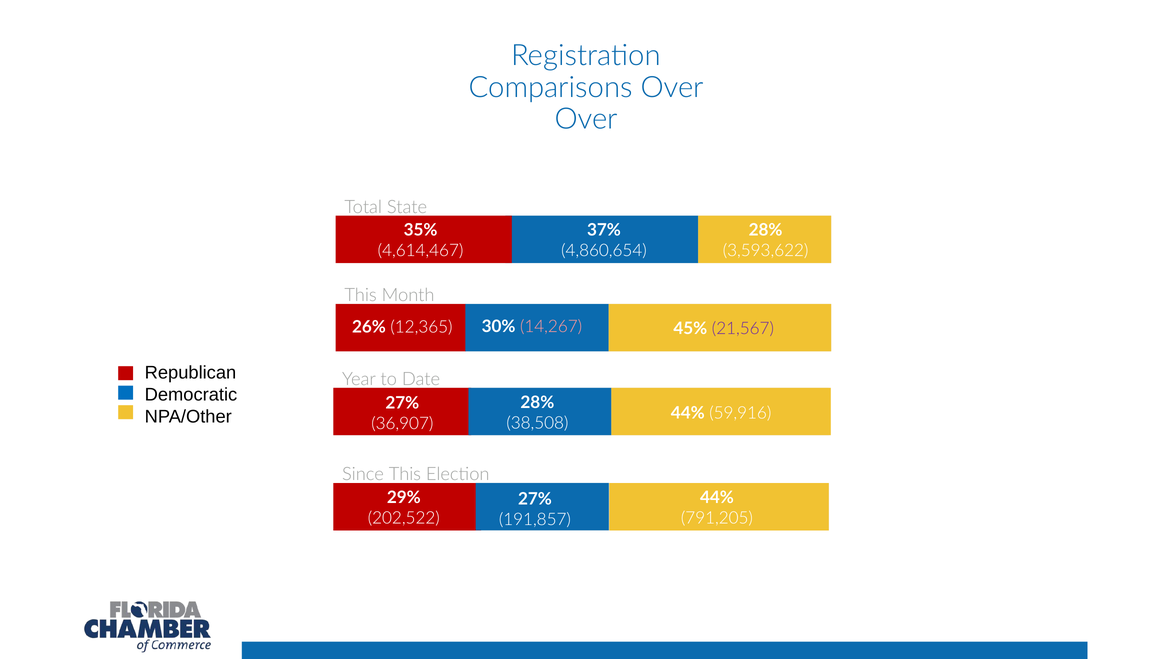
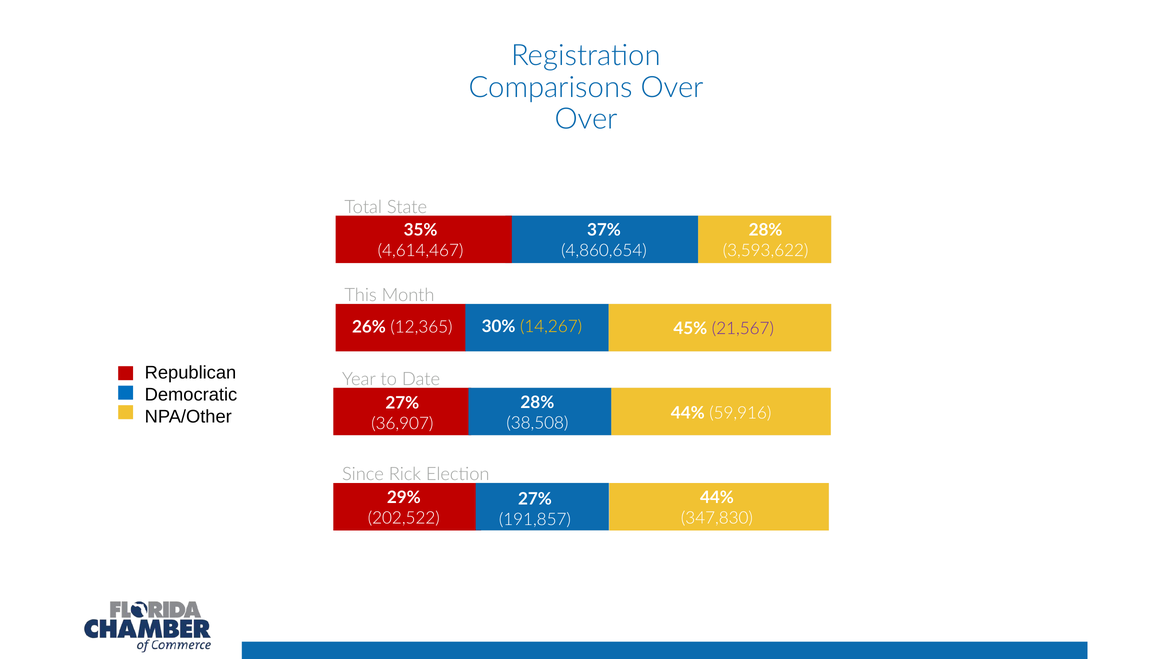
14,267 colour: pink -> yellow (551, 327)
Since This: This -> Rick (405, 475)
791,205: 791,205 -> 347,830 (717, 518)
